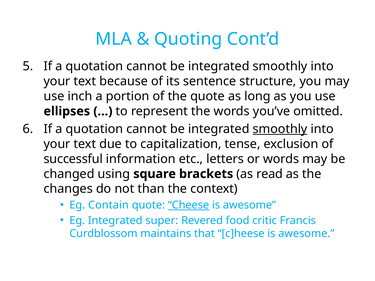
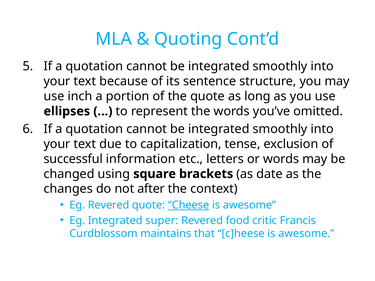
smoothly underline: present -> none (280, 129)
read: read -> date (270, 174)
than: than -> after (151, 189)
Eg Contain: Contain -> Revered (109, 205)
